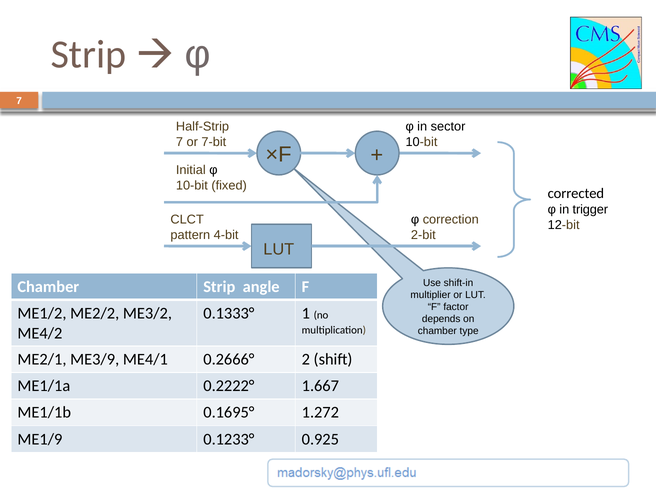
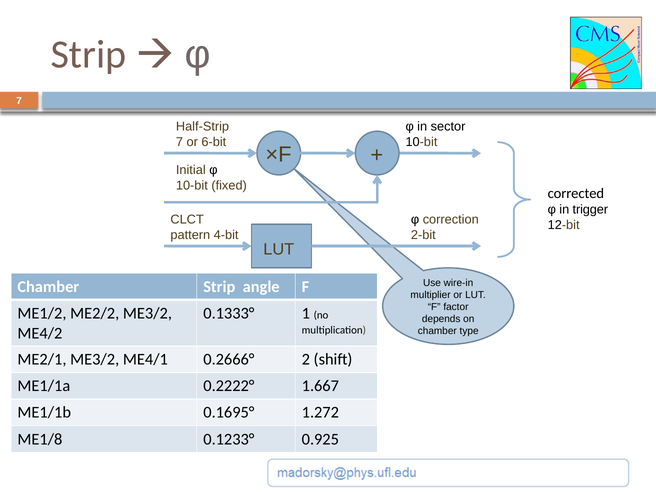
7-bit: 7-bit -> 6-bit (214, 142)
shift-in: shift-in -> wire-in (458, 283)
ME2/1 ME3/9: ME3/9 -> ME3/2 (95, 359)
ME1/9: ME1/9 -> ME1/8 (40, 439)
